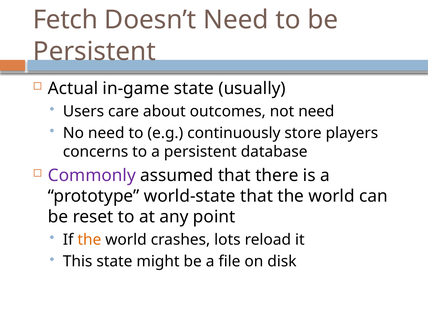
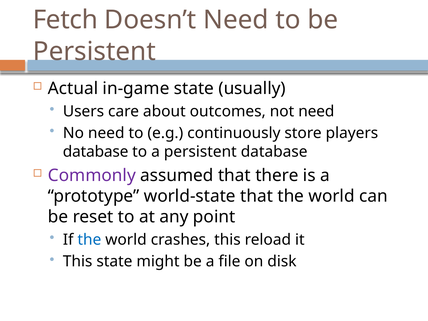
concerns: concerns -> database (96, 152)
the colour: orange -> blue (89, 240)
crashes lots: lots -> this (227, 240)
